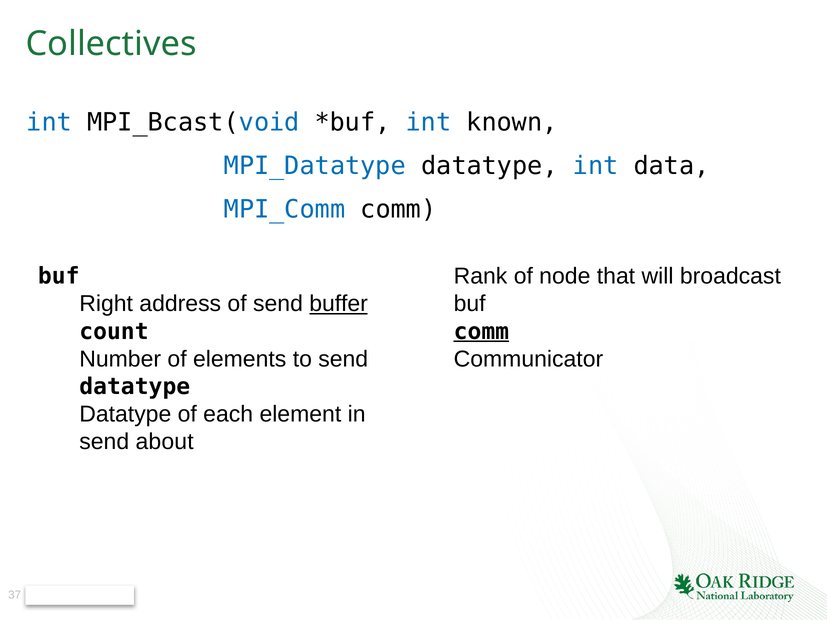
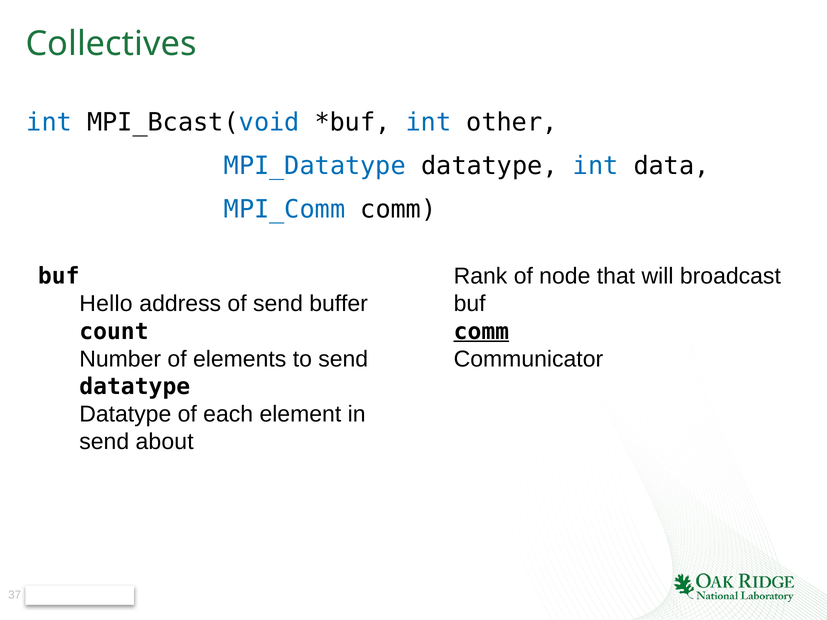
known: known -> other (512, 123)
Right: Right -> Hello (106, 304)
buffer underline: present -> none (339, 304)
